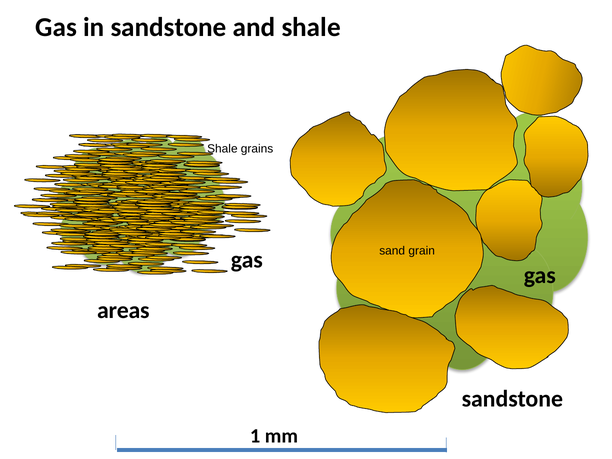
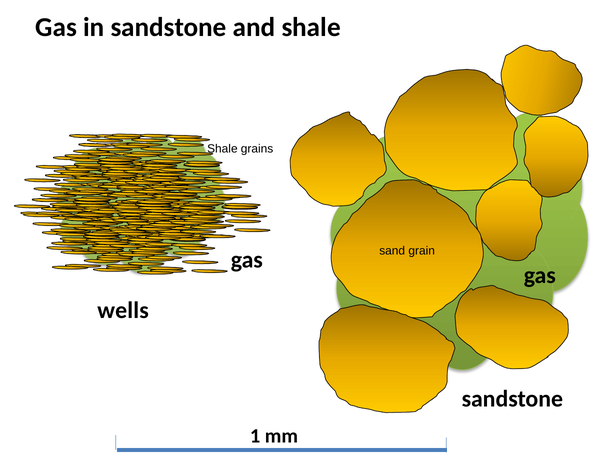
areas: areas -> wells (123, 311)
